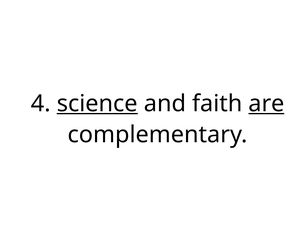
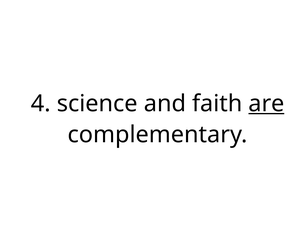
science underline: present -> none (97, 104)
